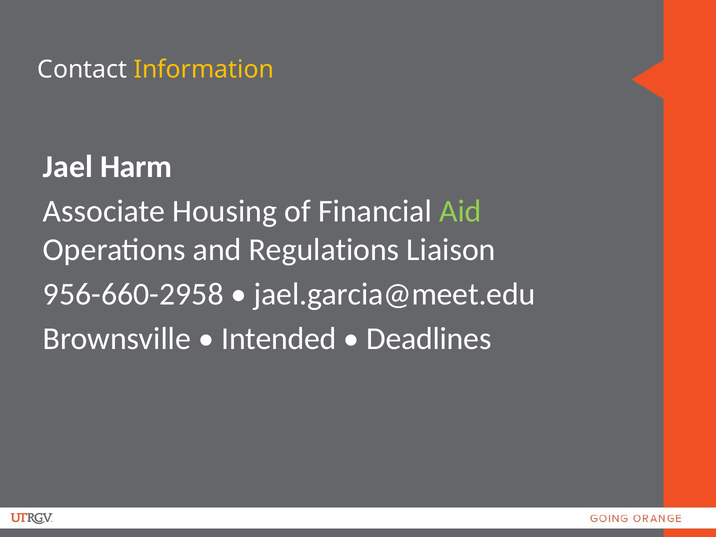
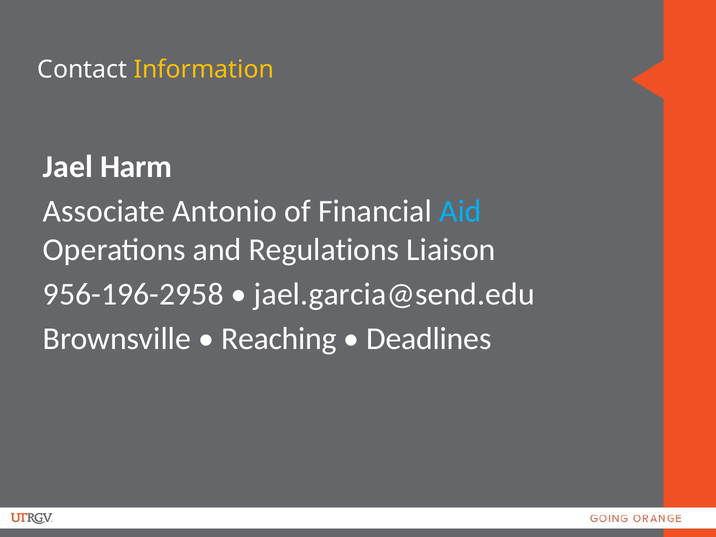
Housing: Housing -> Antonio (225, 211)
Aid colour: light green -> light blue (460, 211)
956-660-2958: 956-660-2958 -> 956-196-2958 (133, 294)
jael.garcia@meet.edu: jael.garcia@meet.edu -> jael.garcia@send.edu (394, 294)
Intended: Intended -> Reaching (279, 339)
